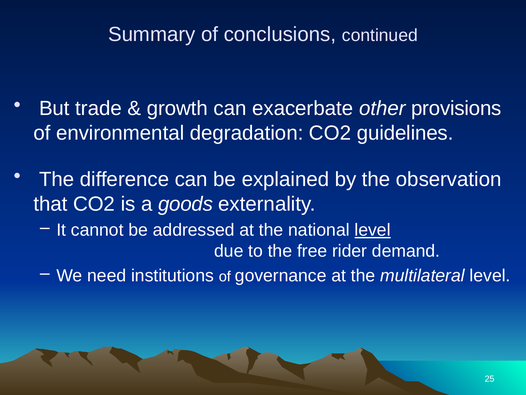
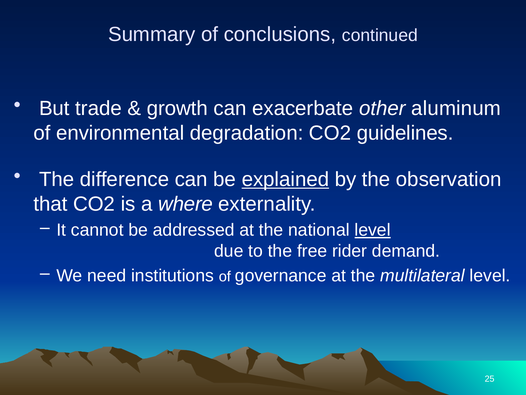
provisions: provisions -> aluminum (456, 108)
explained underline: none -> present (285, 179)
goods: goods -> where (186, 204)
